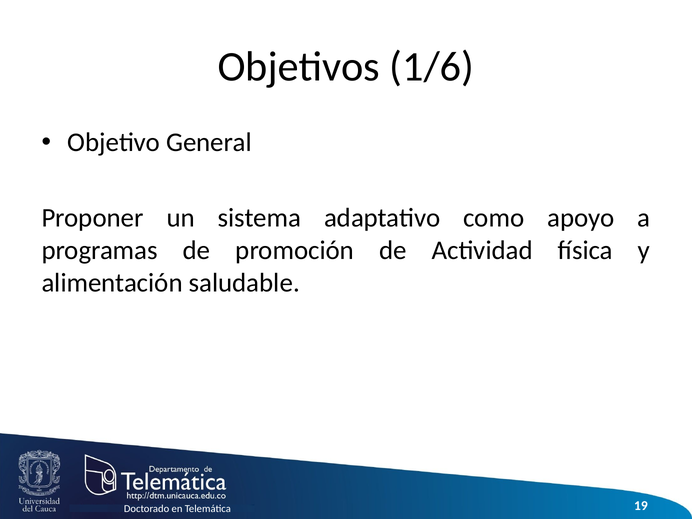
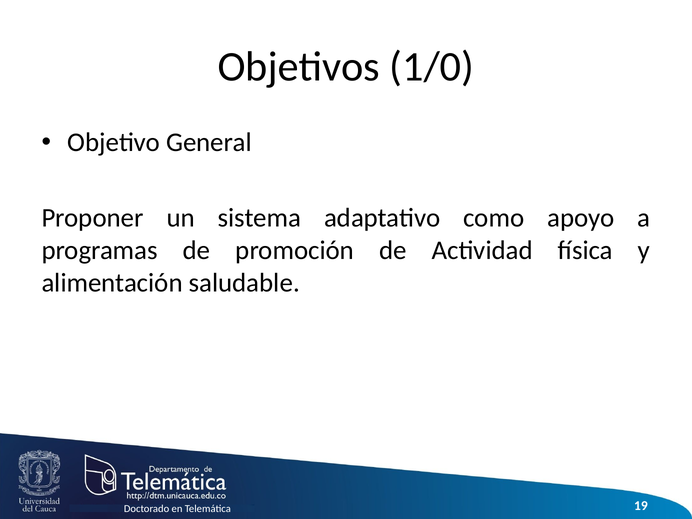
1/6: 1/6 -> 1/0 (432, 67)
